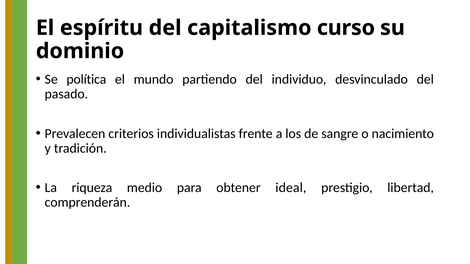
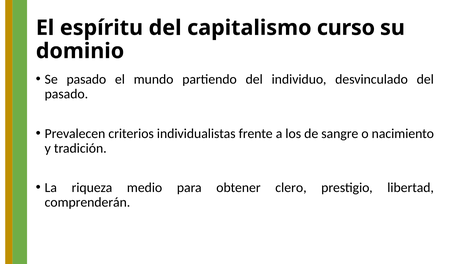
Se política: política -> pasado (86, 79)
ideal: ideal -> clero (291, 188)
